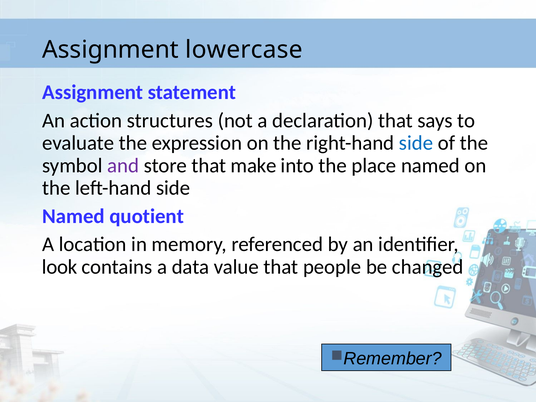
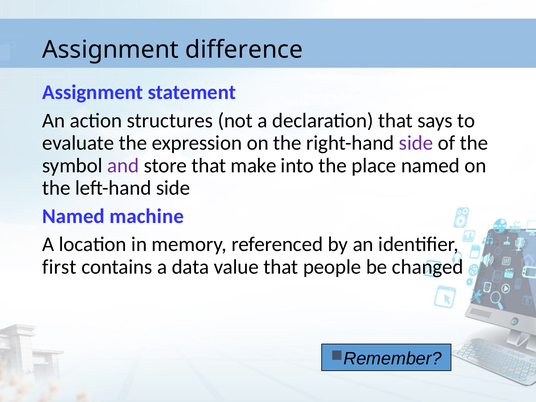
lowercase: lowercase -> difference (244, 50)
side colour: blue -> purple (416, 143)
quotient: quotient -> machine (147, 216)
look: look -> first (59, 267)
